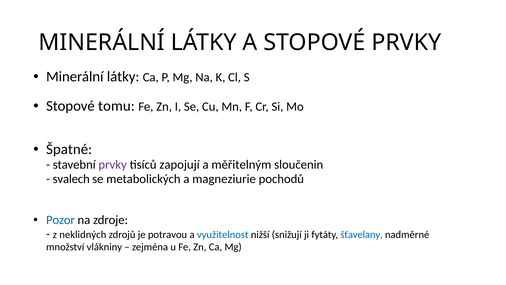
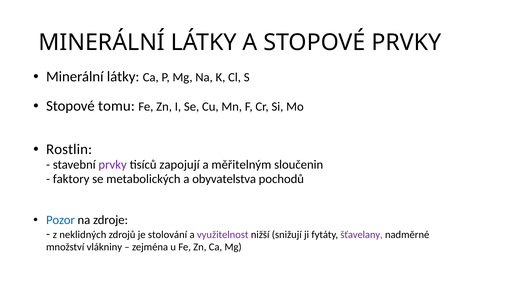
Špatné: Špatné -> Rostlin (69, 149)
svalech: svalech -> faktory (71, 179)
magneziurie: magneziurie -> obyvatelstva (224, 179)
potravou: potravou -> stolování (168, 234)
využitelnost colour: blue -> purple (223, 234)
šťavelany colour: blue -> purple (362, 234)
